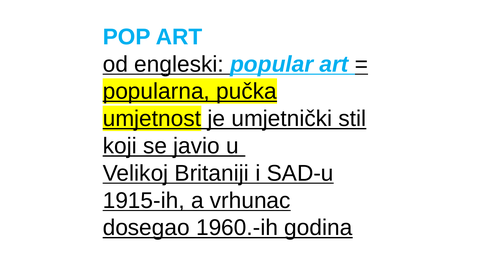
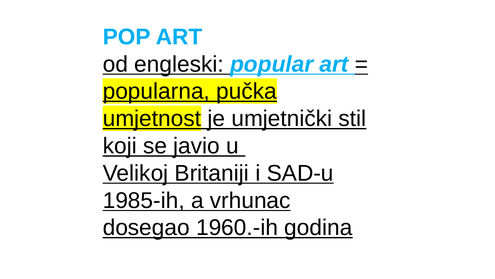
1915-ih: 1915-ih -> 1985-ih (144, 200)
